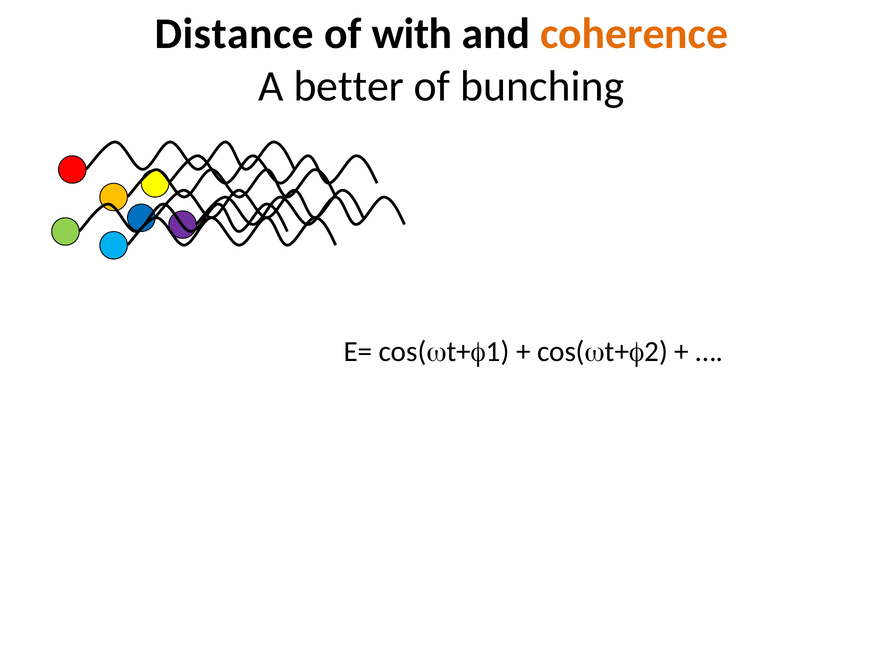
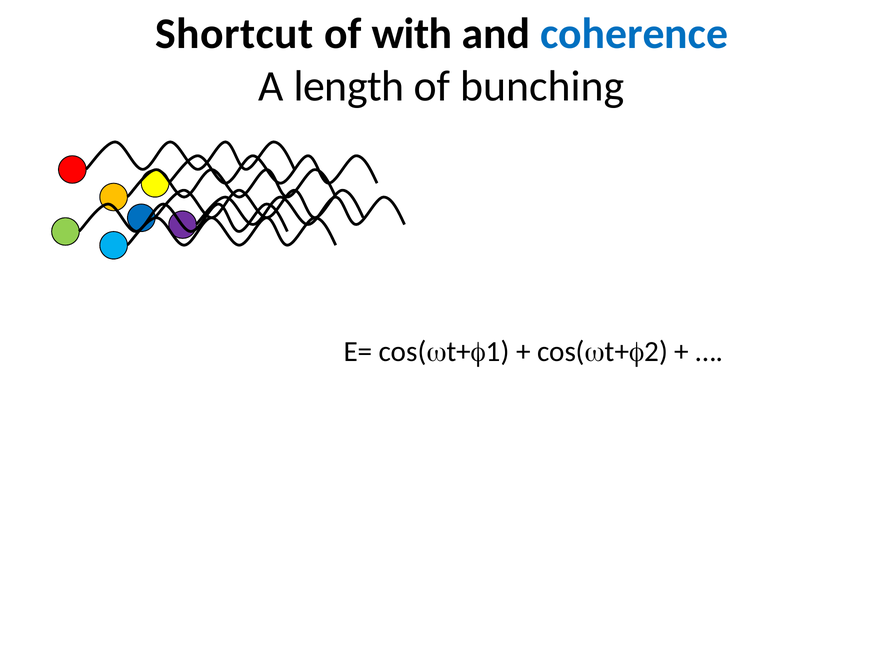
Distance: Distance -> Shortcut (234, 34)
coherence colour: orange -> blue (634, 34)
better: better -> length (349, 86)
